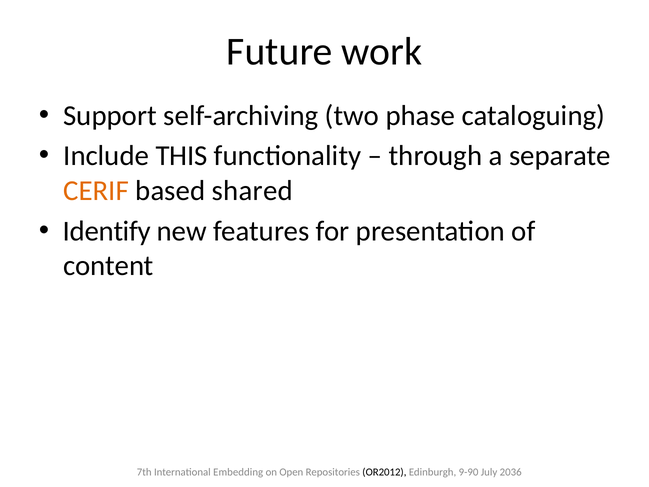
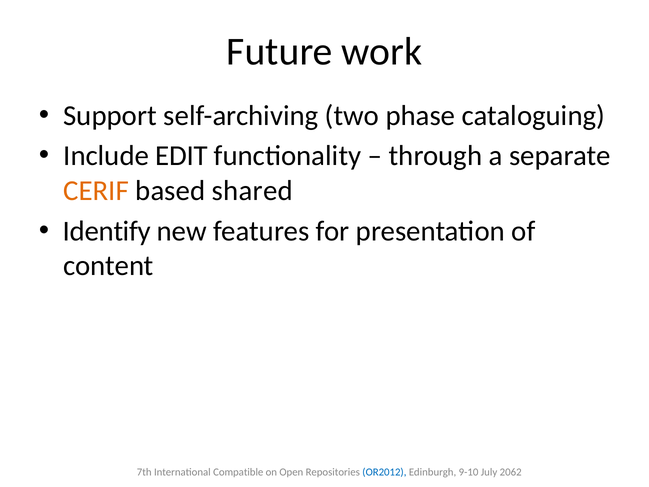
THIS: THIS -> EDIT (182, 156)
Embedding: Embedding -> Compatible (238, 472)
OR2012 colour: black -> blue (384, 472)
9-90: 9-90 -> 9-10 (469, 472)
2036: 2036 -> 2062 (511, 472)
